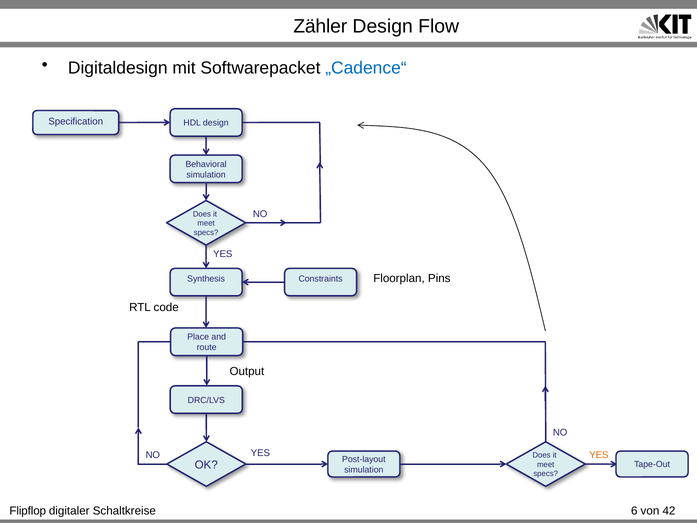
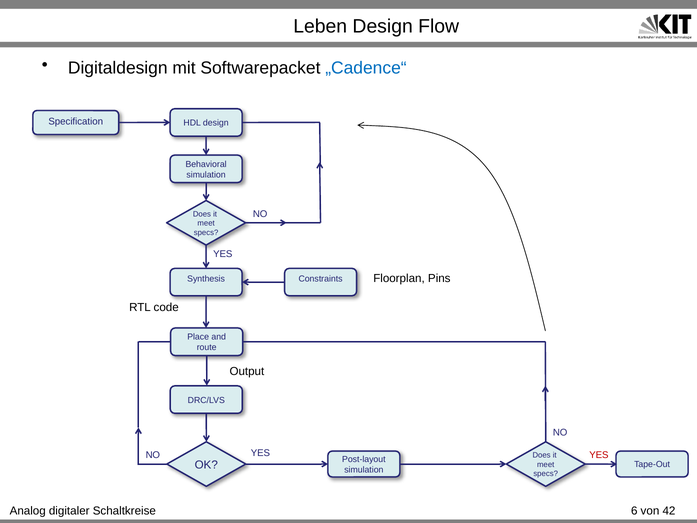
Zähler: Zähler -> Leben (320, 26)
YES colour: orange -> red (599, 455)
Flipflop: Flipflop -> Analog (28, 511)
